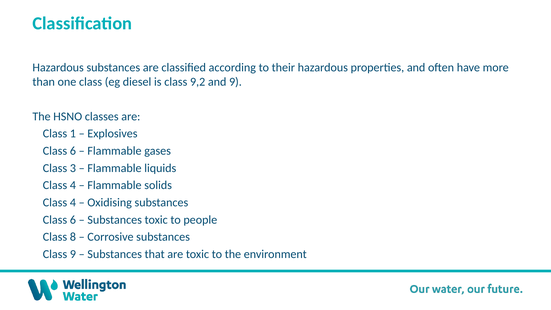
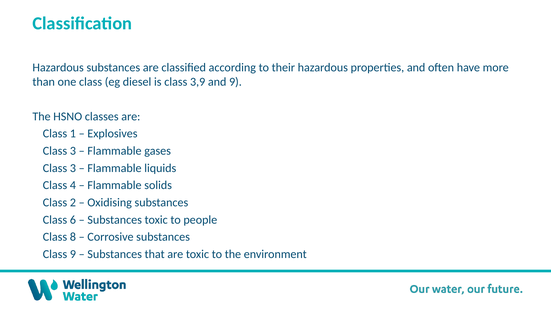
9,2: 9,2 -> 3,9 (198, 82)
6: 6 -> 3 (73, 151)
4: 4 -> 2 (73, 202)
